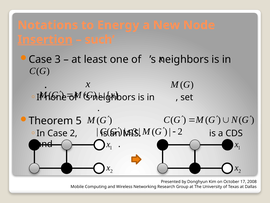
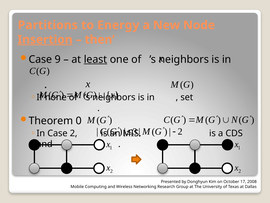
Notations: Notations -> Partitions (48, 25)
such: such -> then (100, 40)
Case 3: 3 -> 9 (58, 59)
least underline: none -> present (95, 59)
5: 5 -> 0 (79, 121)
